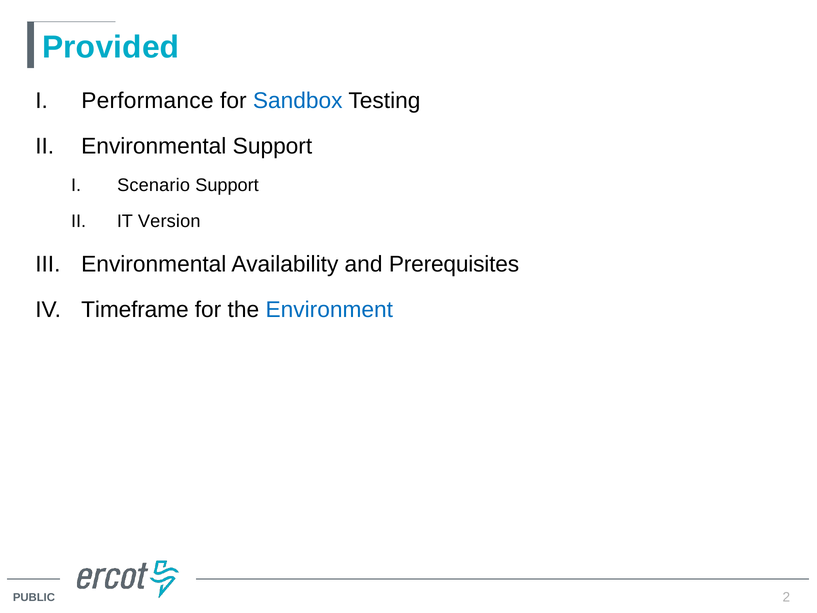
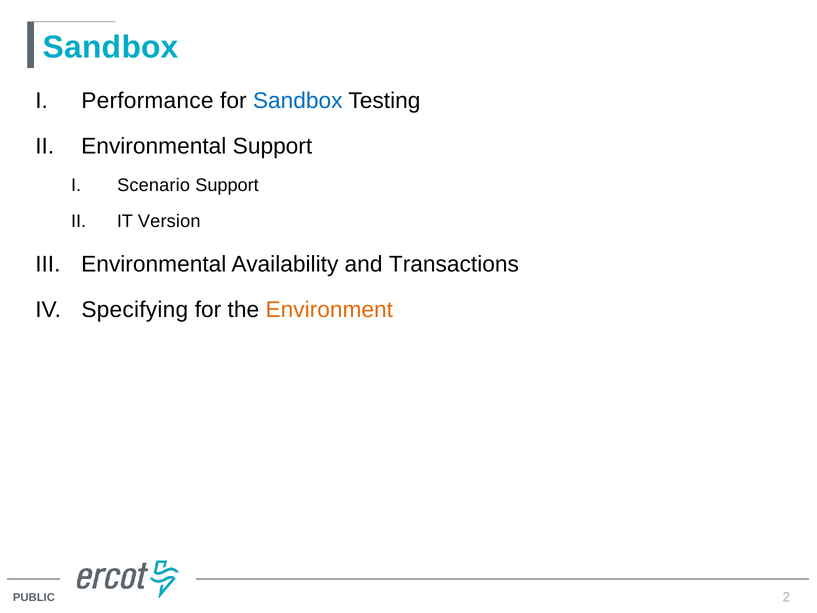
Provided: Provided -> Sandbox (111, 47)
Prerequisites: Prerequisites -> Transactions (454, 264)
Timeframe: Timeframe -> Specifying (135, 310)
Environment colour: blue -> orange (329, 310)
